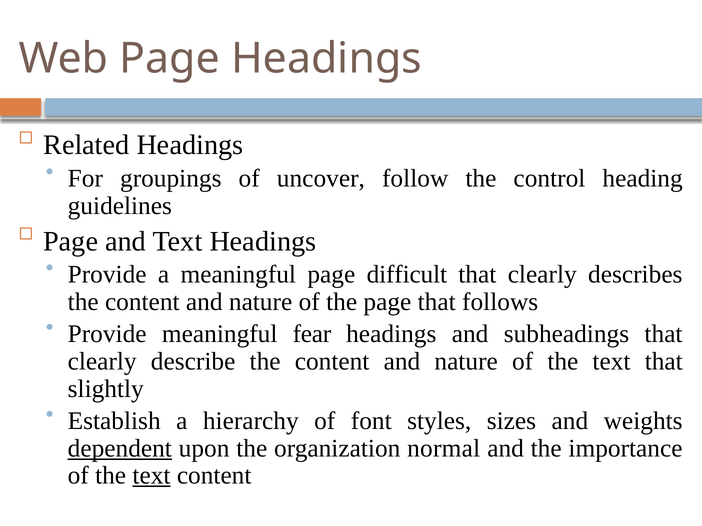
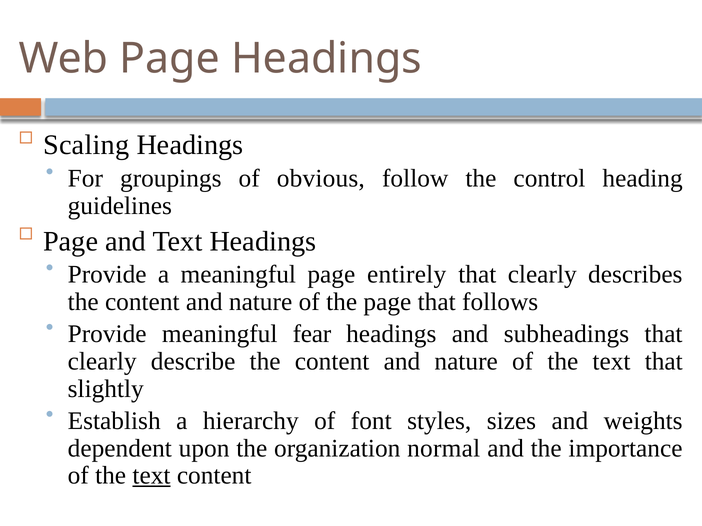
Related: Related -> Scaling (86, 145)
uncover: uncover -> obvious (321, 179)
difficult: difficult -> entirely (407, 275)
dependent underline: present -> none (120, 449)
